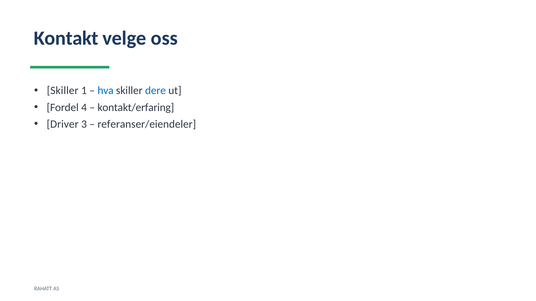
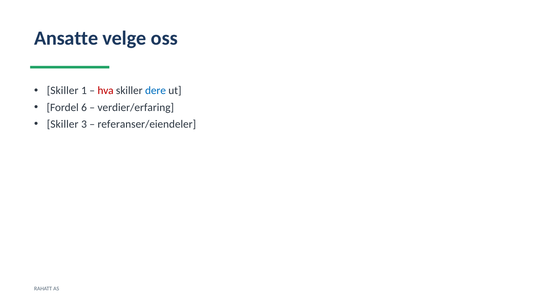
Kontakt: Kontakt -> Ansatte (66, 38)
hva colour: blue -> red (106, 91)
4: 4 -> 6 (84, 108)
kontakt/erfaring: kontakt/erfaring -> verdier/erfaring (136, 108)
Driver: Driver -> Skiller (63, 124)
